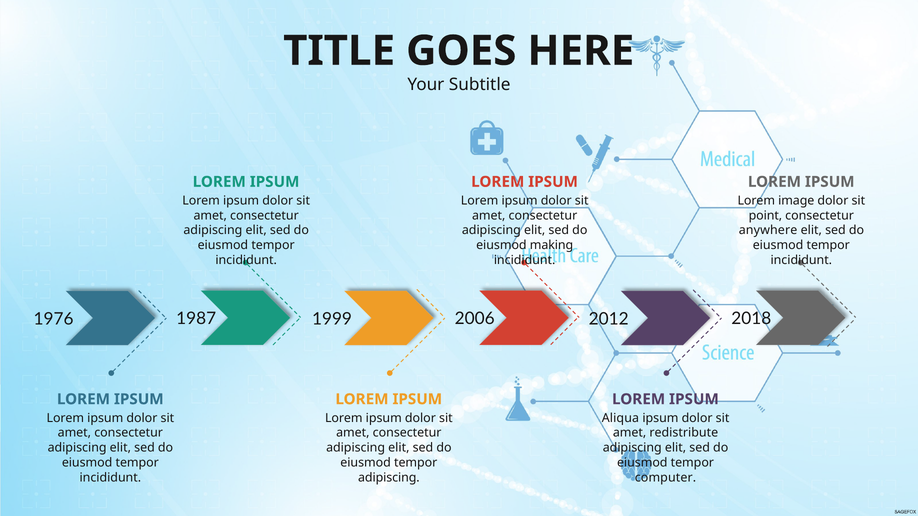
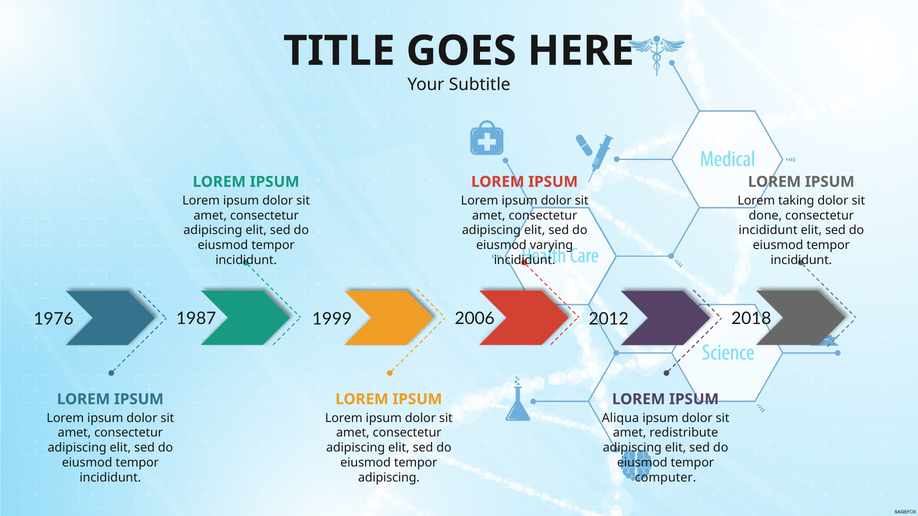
image: image -> taking (796, 201)
point: point -> done (765, 216)
anywhere: anywhere -> incididunt (768, 231)
making: making -> varying (552, 245)
